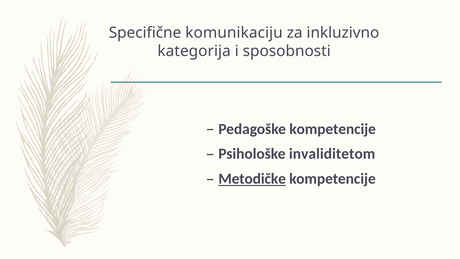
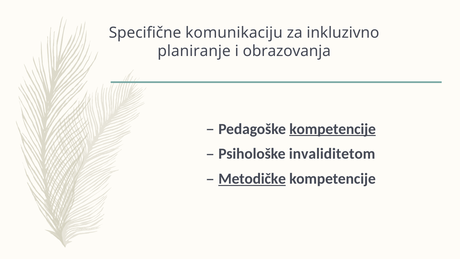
kategorija: kategorija -> planiranje (194, 51)
sposobnosti: sposobnosti -> obrazovanja (287, 51)
kompetencije underline: none -> present (333, 129)
